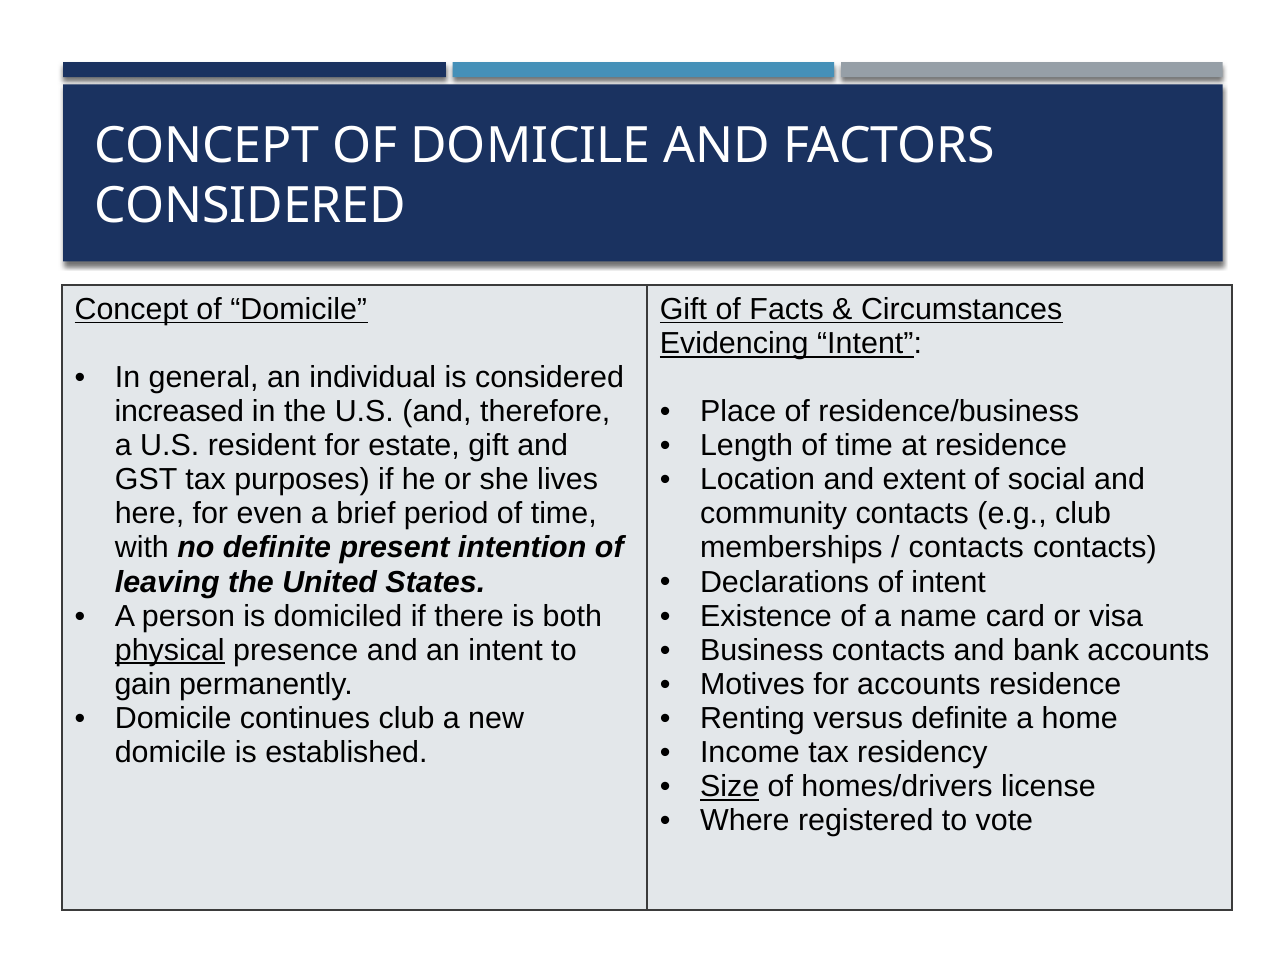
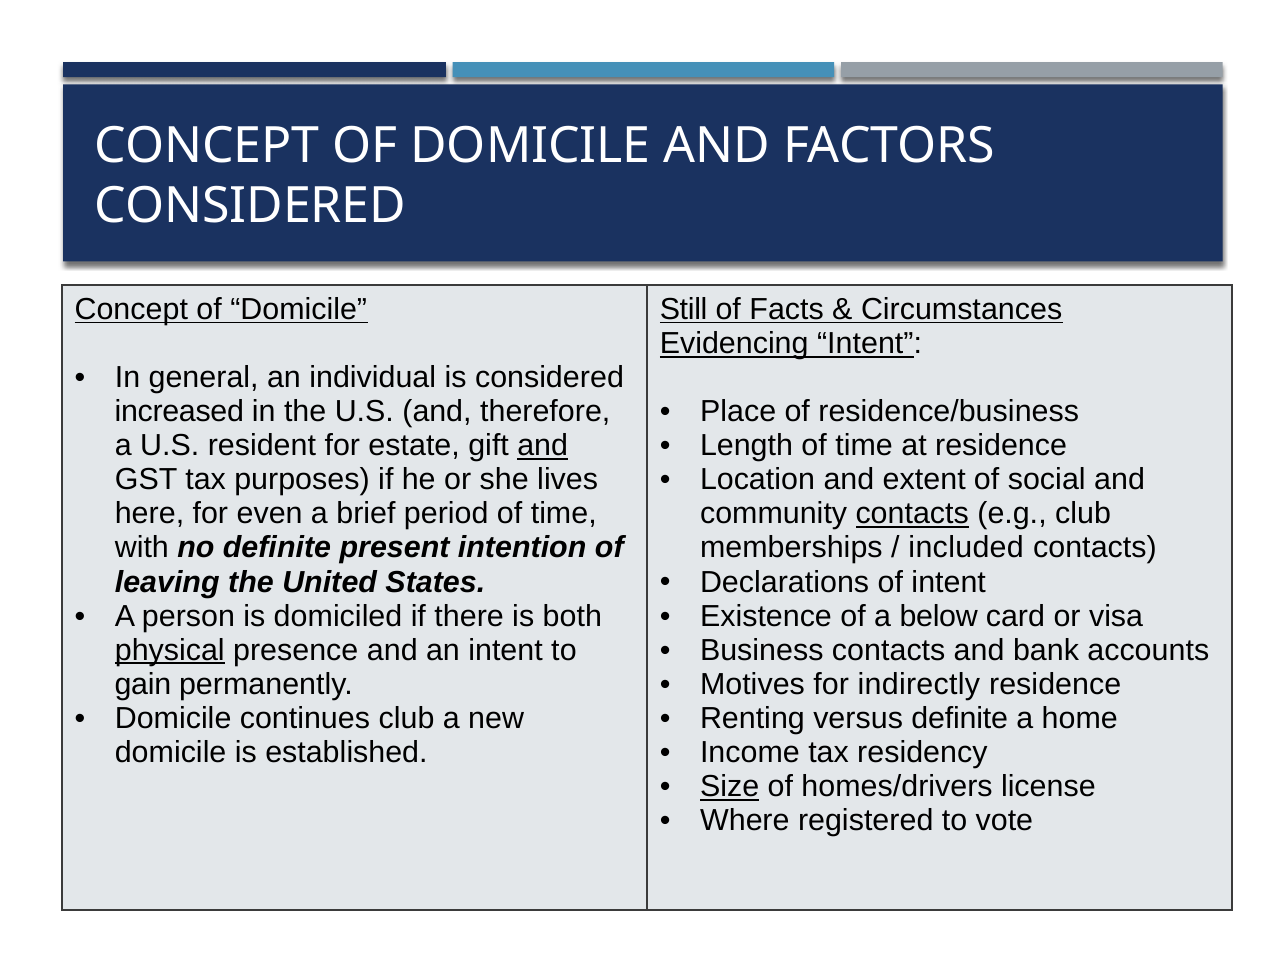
Gift: Gift -> Still (684, 309)
and underline: none -> present (543, 446)
contacts underline: none -> present (912, 514)
contacts: contacts -> included (966, 548)
name: name -> below (939, 616)
for accounts: accounts -> indirectly (919, 684)
